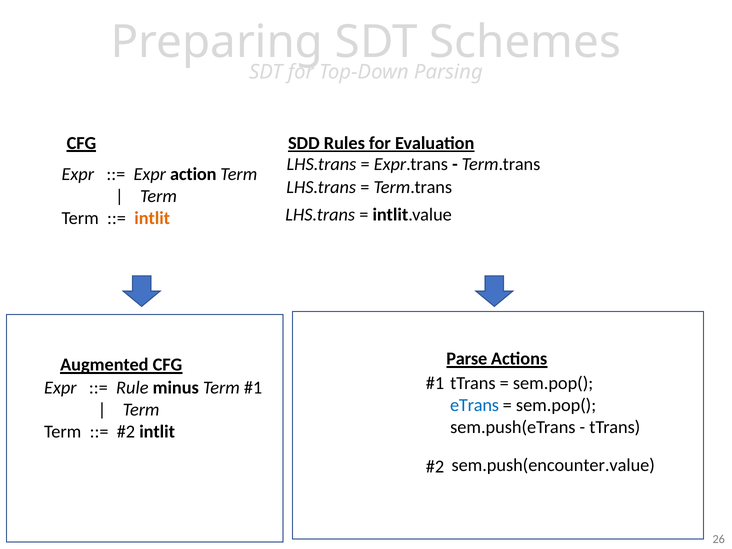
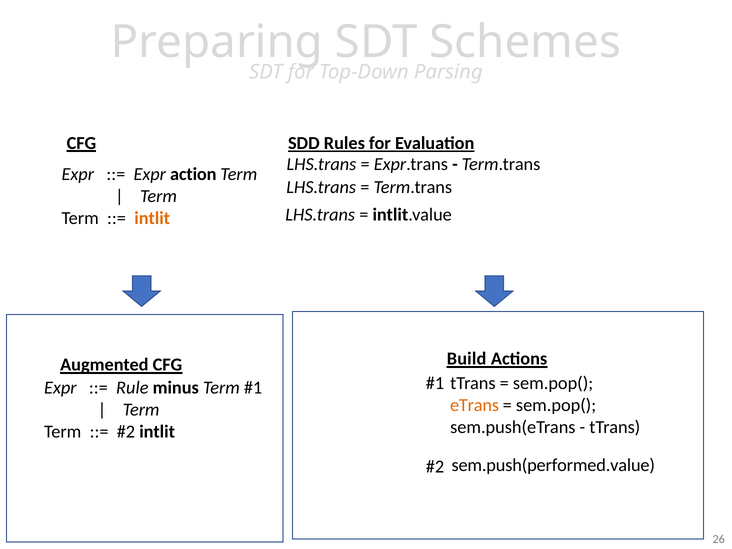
Parse: Parse -> Build (467, 359)
eTrans colour: blue -> orange (475, 405)
sem.push(encounter.value: sem.push(encounter.value -> sem.push(performed.value (553, 465)
